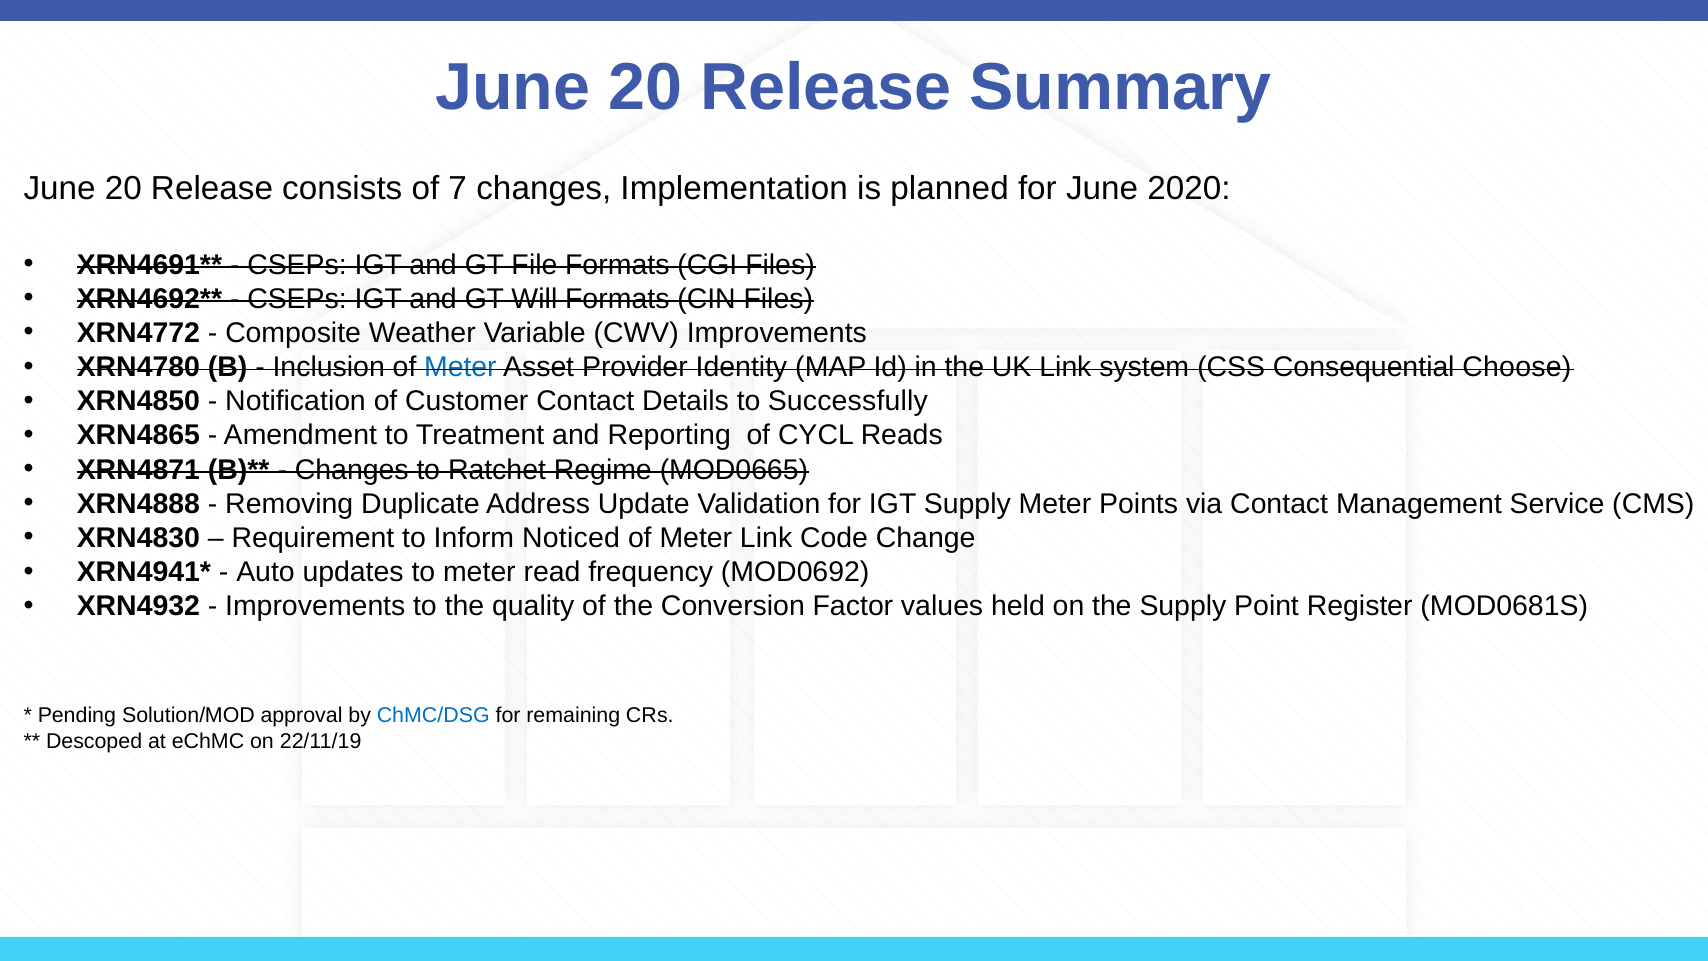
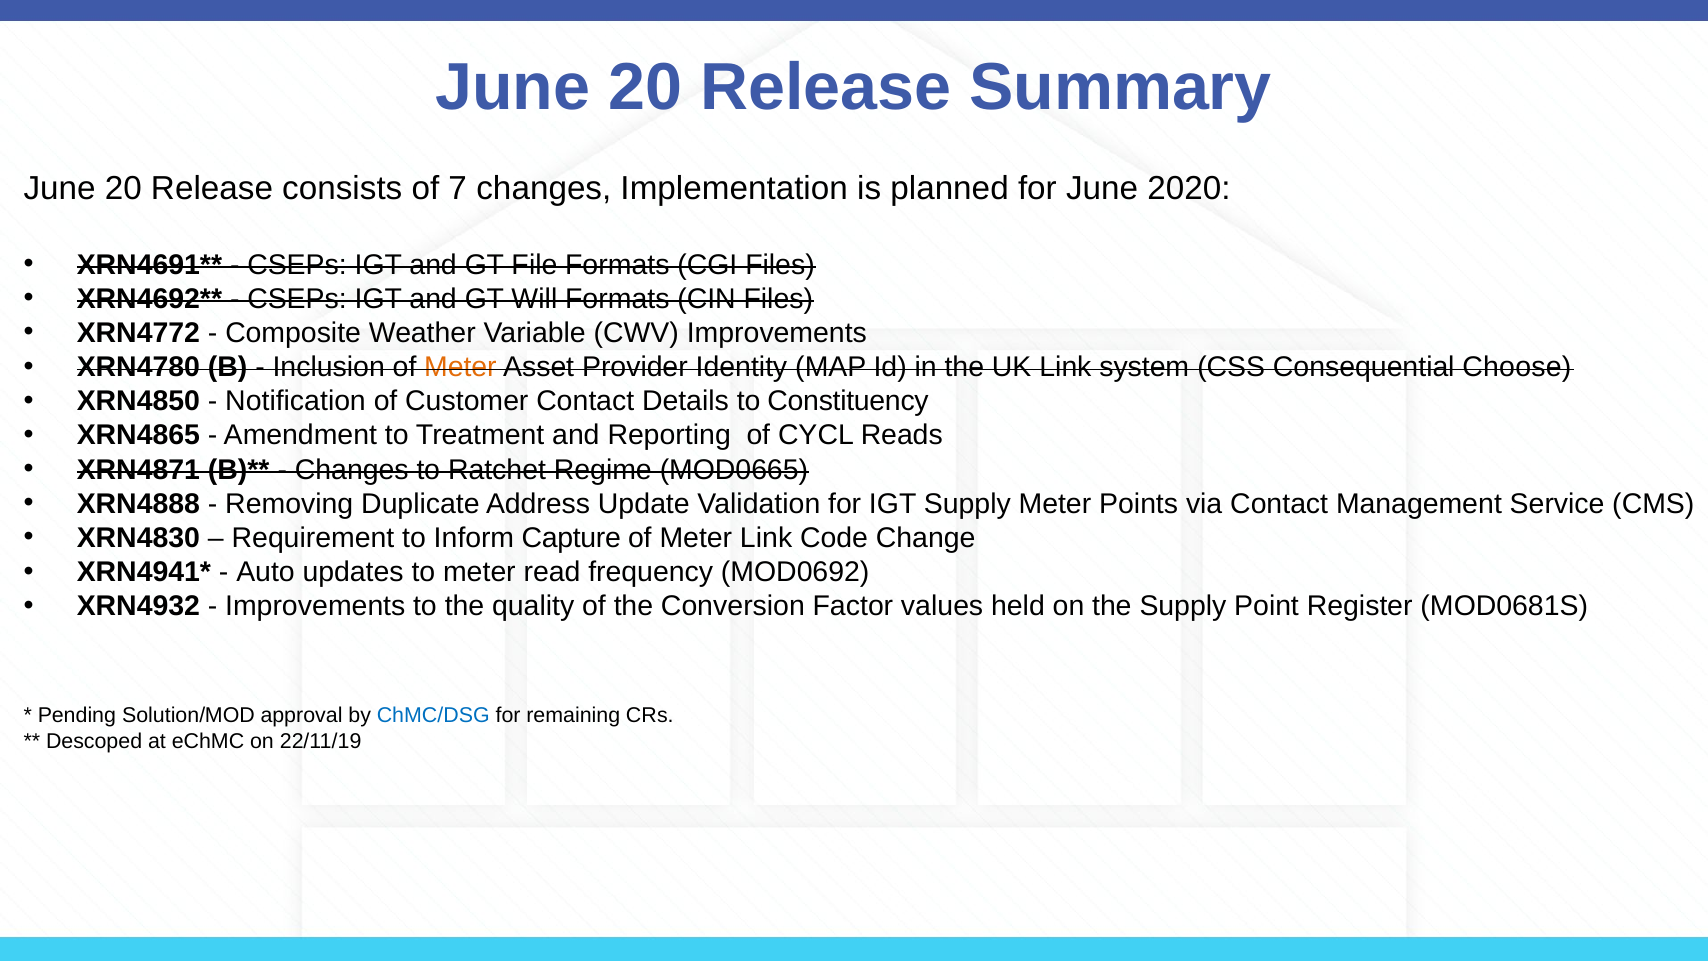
Meter colour: blue -> orange (460, 367)
Successfully: Successfully -> Constituency (848, 401)
Noticed: Noticed -> Capture (571, 538)
